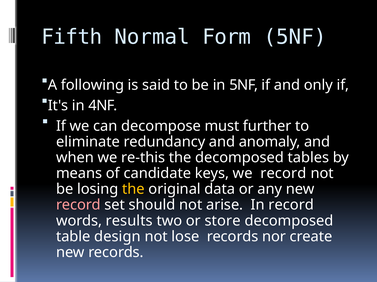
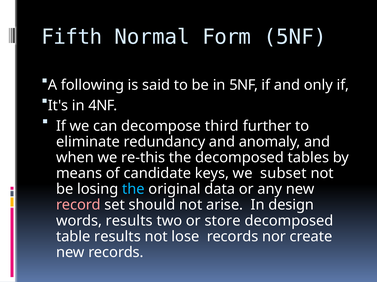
must: must -> third (222, 126)
we record: record -> subset (283, 174)
the colour: yellow -> light blue (133, 190)
In record: record -> design (291, 205)
table design: design -> results (118, 237)
